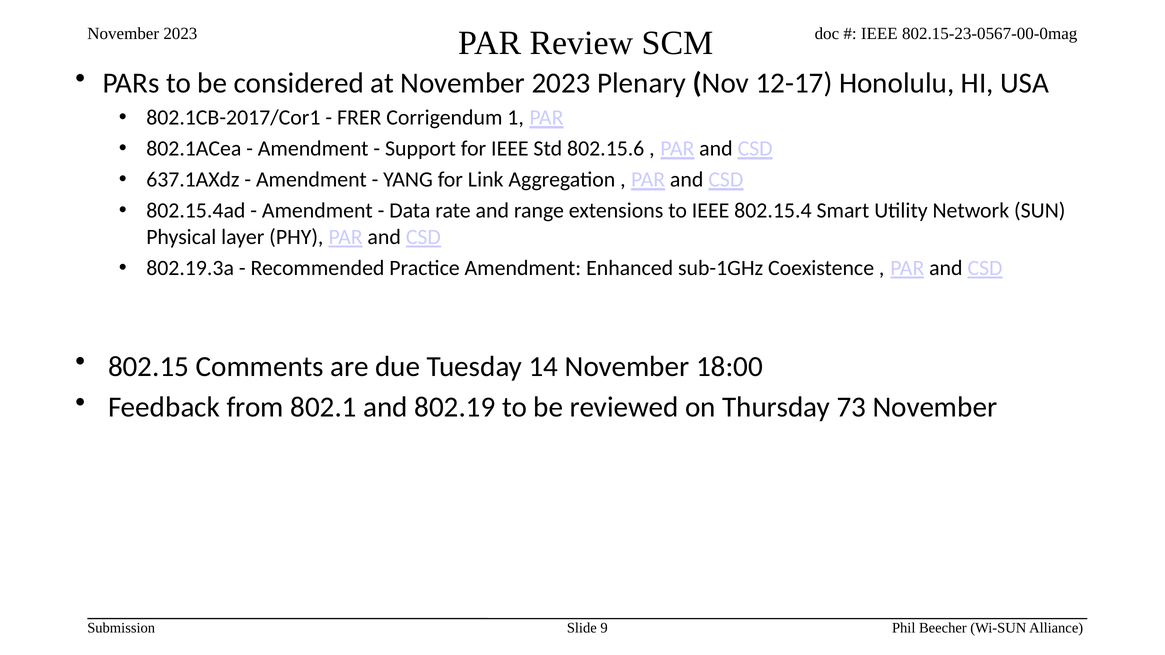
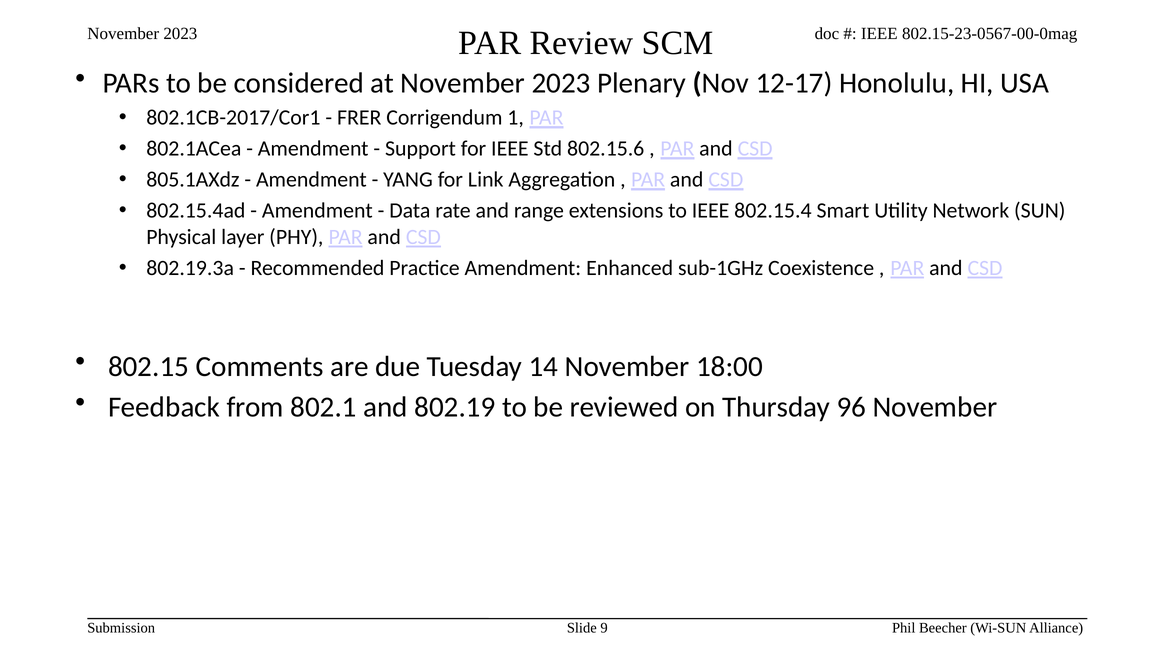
637.1AXdz: 637.1AXdz -> 805.1AXdz (193, 180)
73: 73 -> 96 (851, 407)
